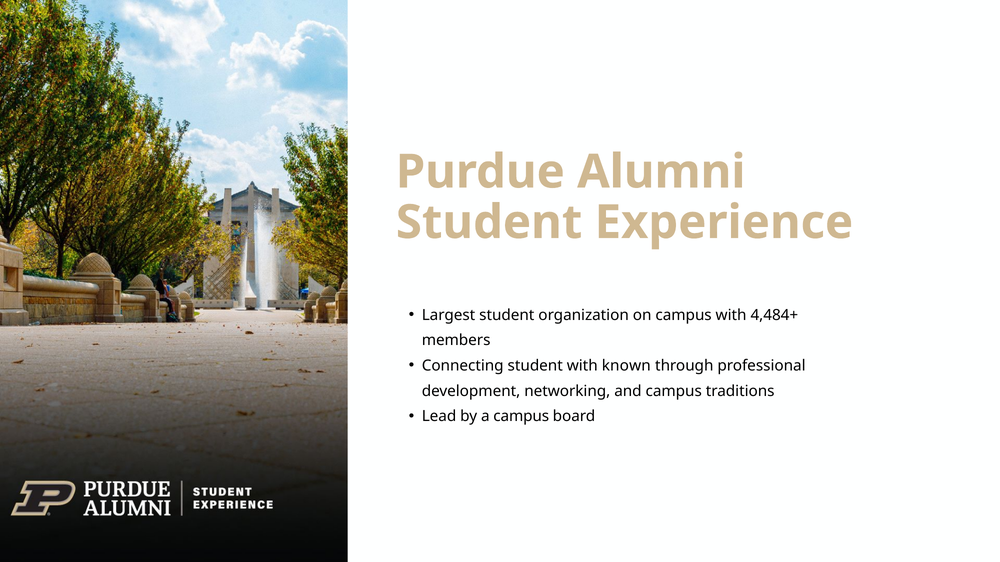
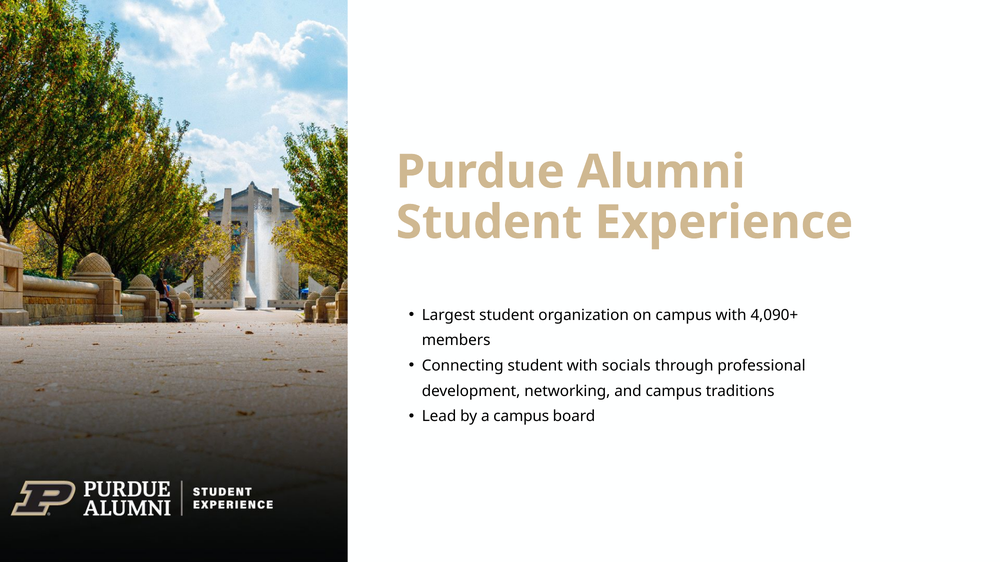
4,484+: 4,484+ -> 4,090+ (774, 315)
known: known -> socials (626, 366)
